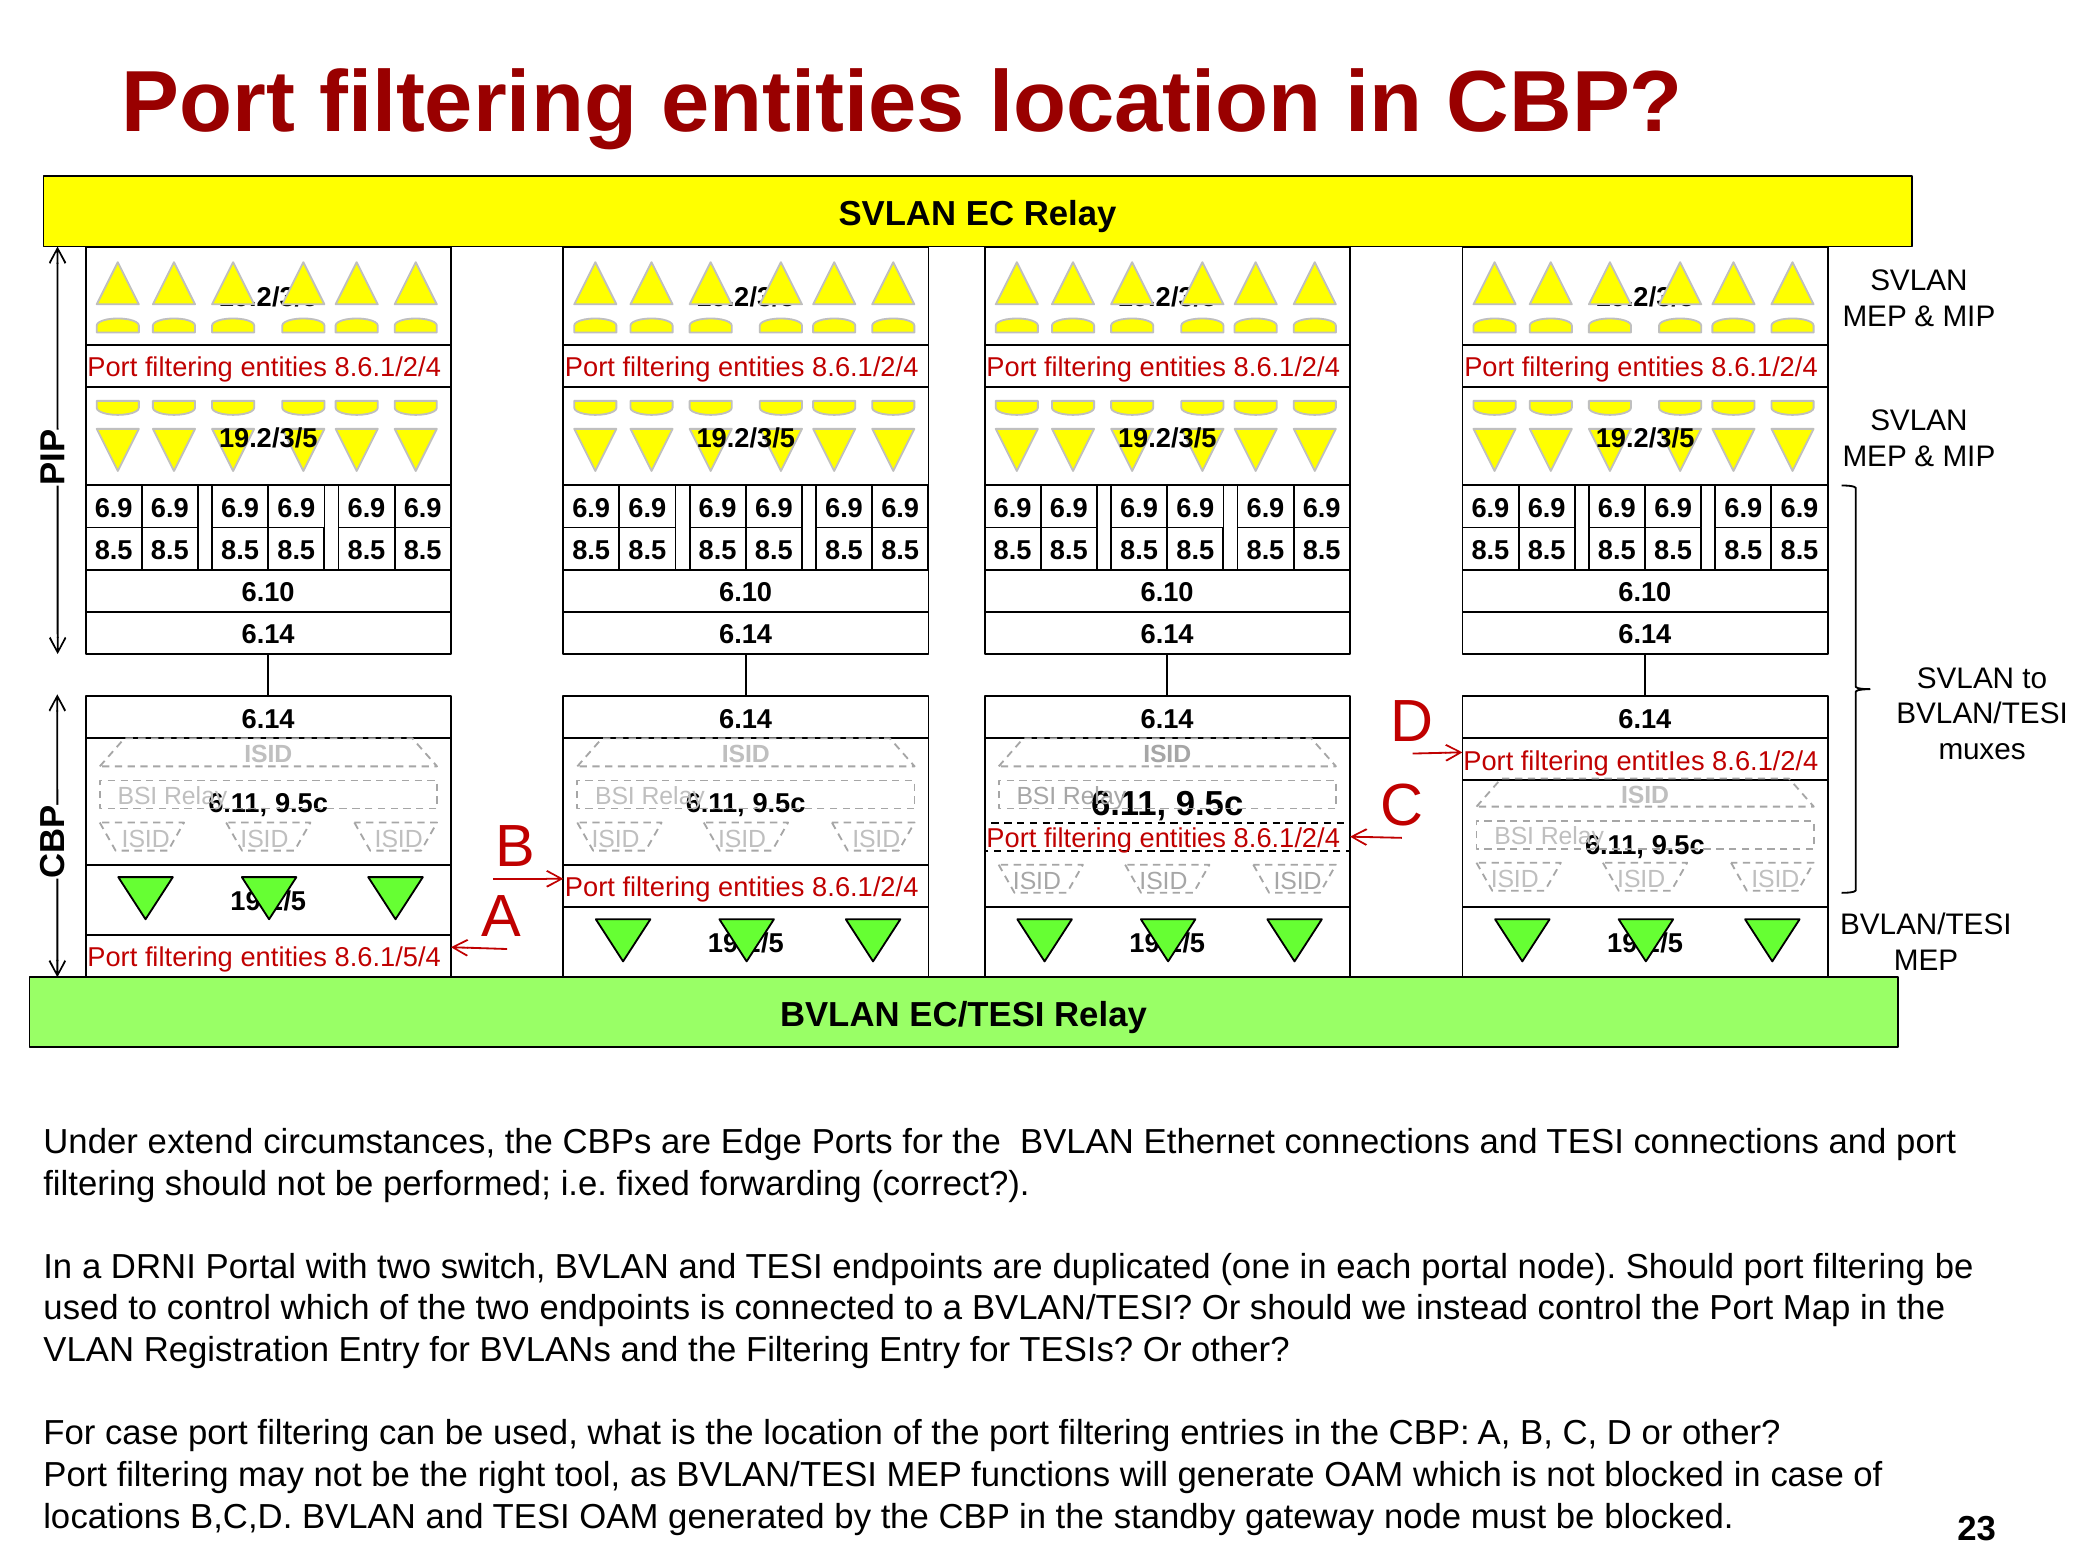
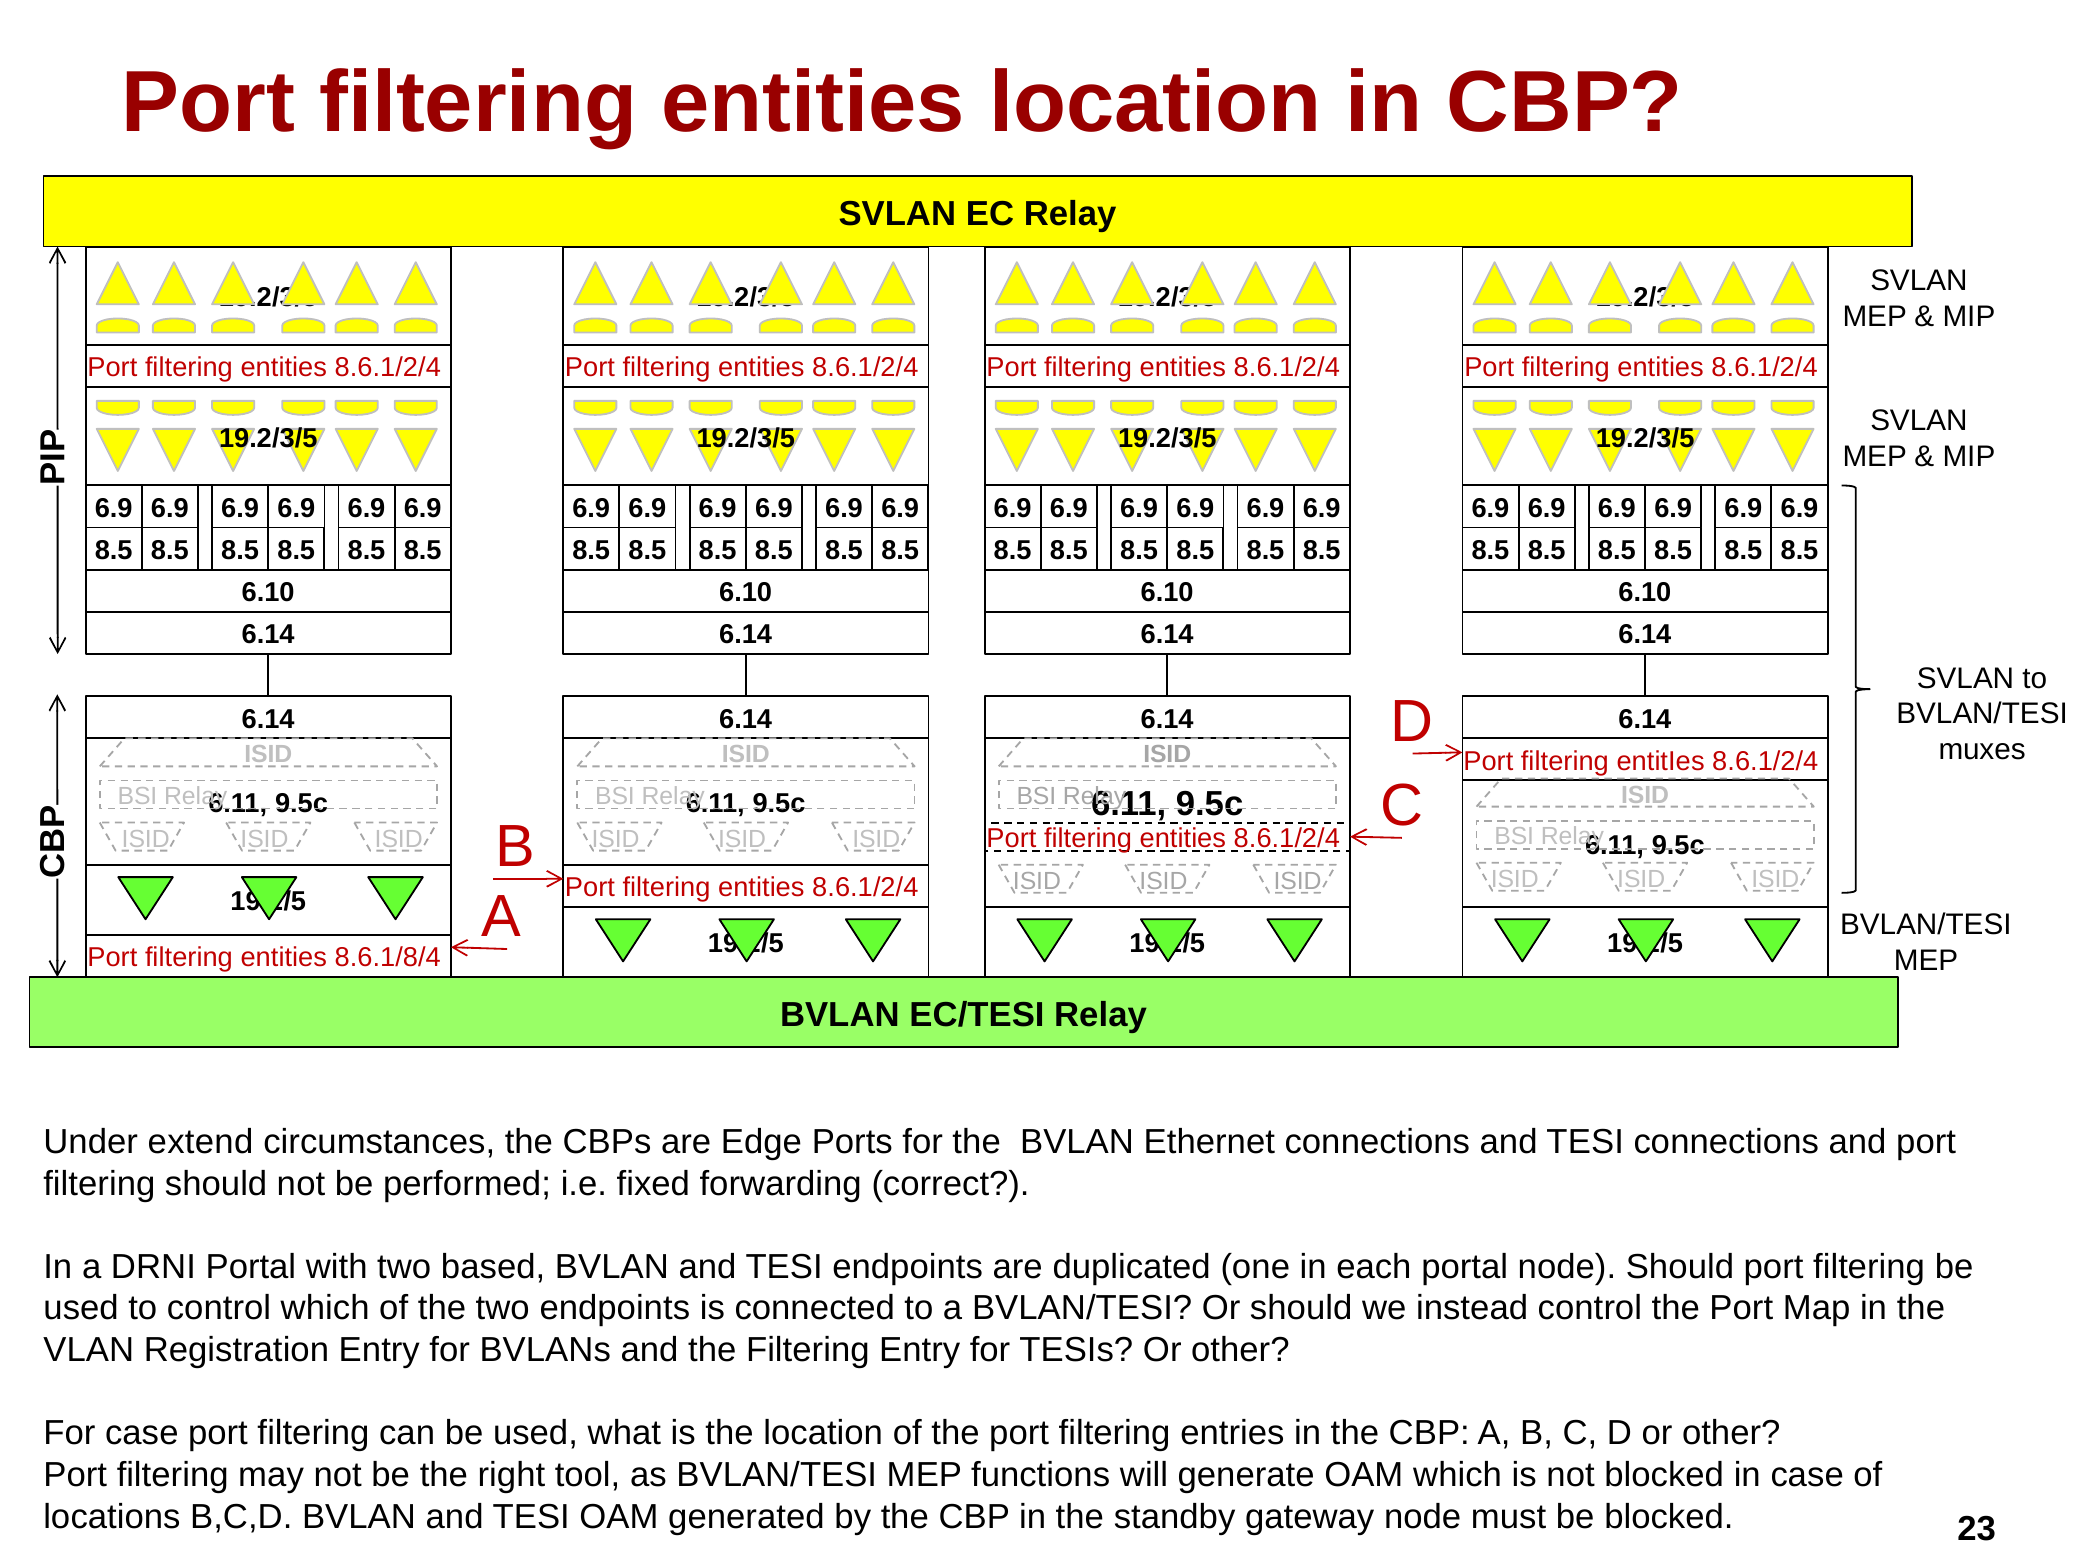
8.6.1/5/4: 8.6.1/5/4 -> 8.6.1/8/4 (388, 958)
switch: switch -> based (493, 1267)
